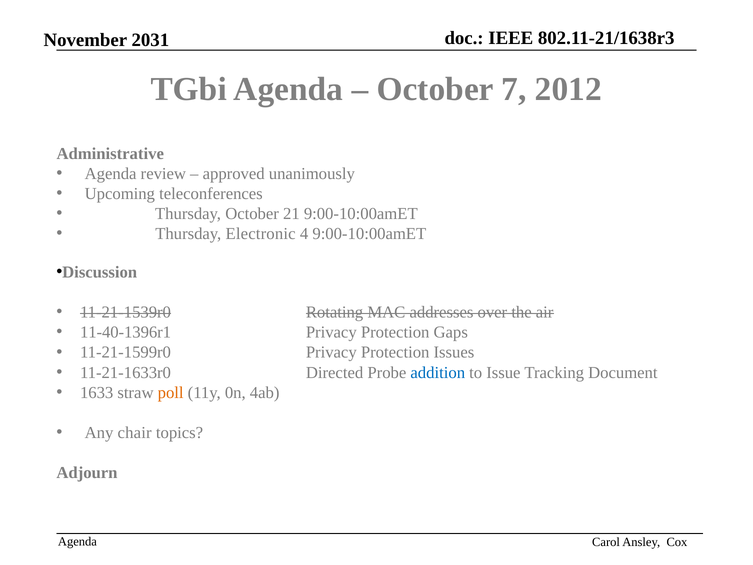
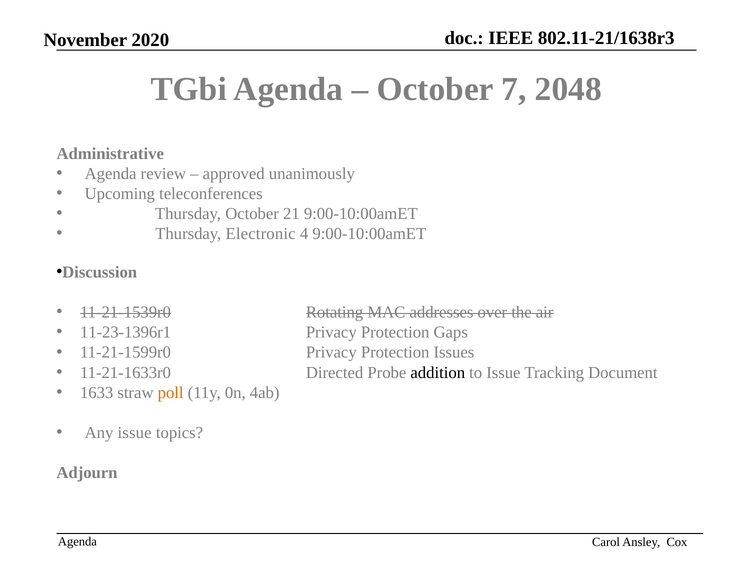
2031: 2031 -> 2020 (150, 40)
2012: 2012 -> 2048 (568, 89)
11-40-1396r1: 11-40-1396r1 -> 11-23-1396r1 (126, 332)
addition colour: blue -> black (438, 372)
Any chair: chair -> issue (135, 432)
